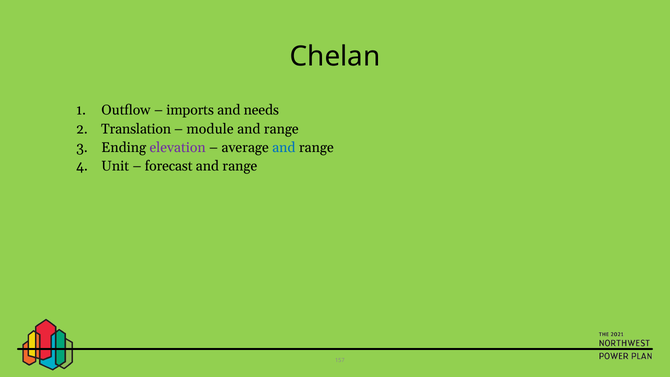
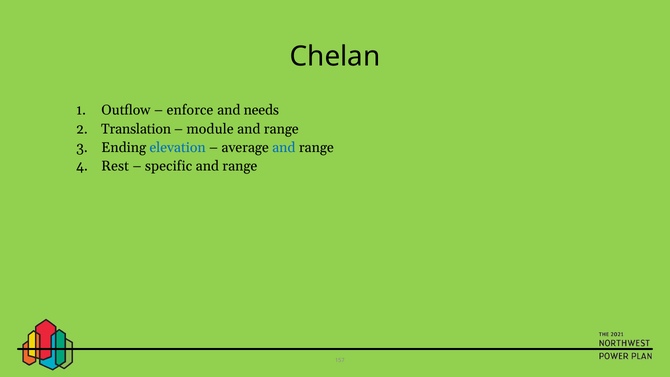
imports: imports -> enforce (190, 110)
elevation colour: purple -> blue (178, 147)
Unit: Unit -> Rest (115, 166)
forecast: forecast -> specific (169, 166)
